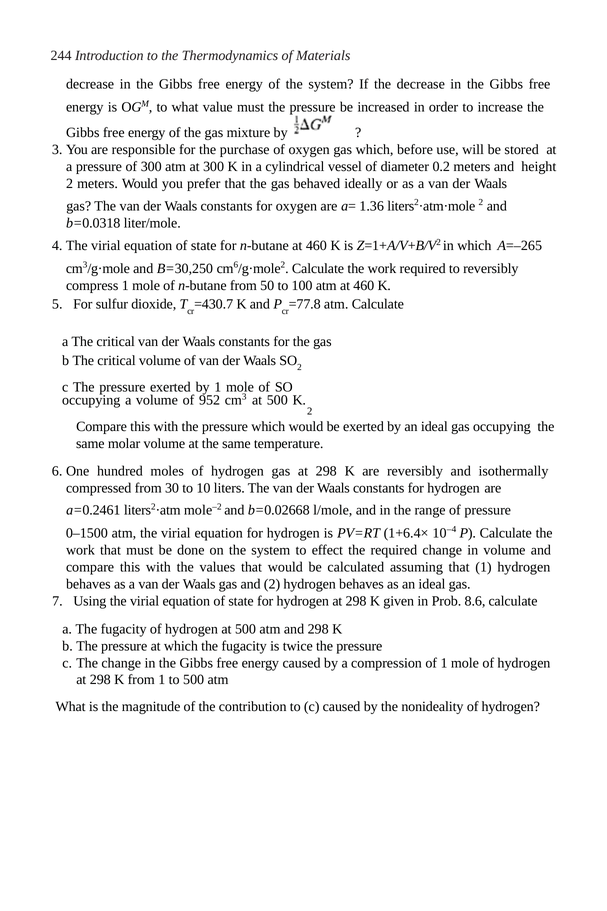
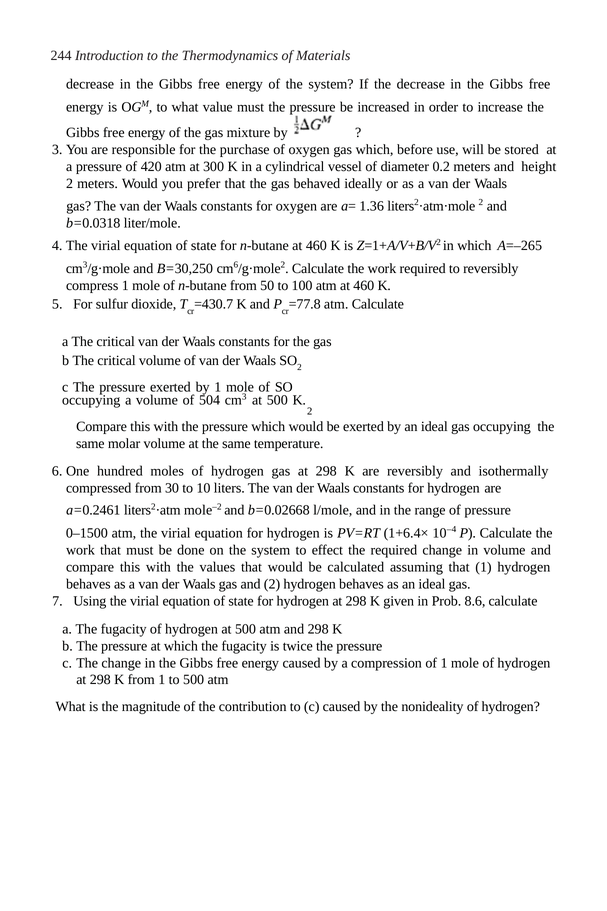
of 300: 300 -> 420 (151, 167)
952: 952 -> 504 (210, 400)
